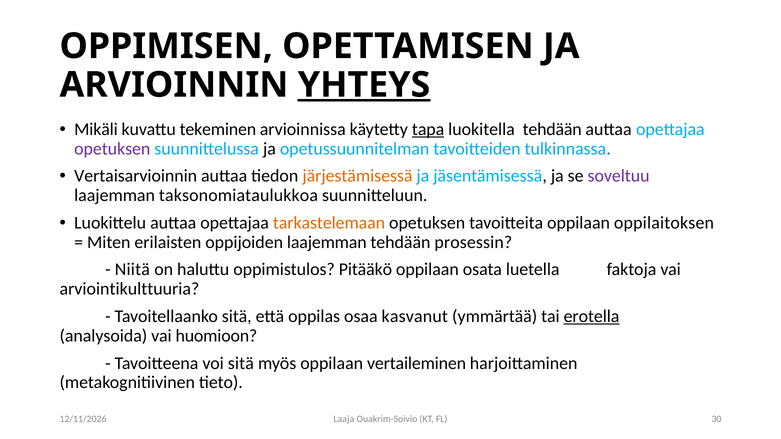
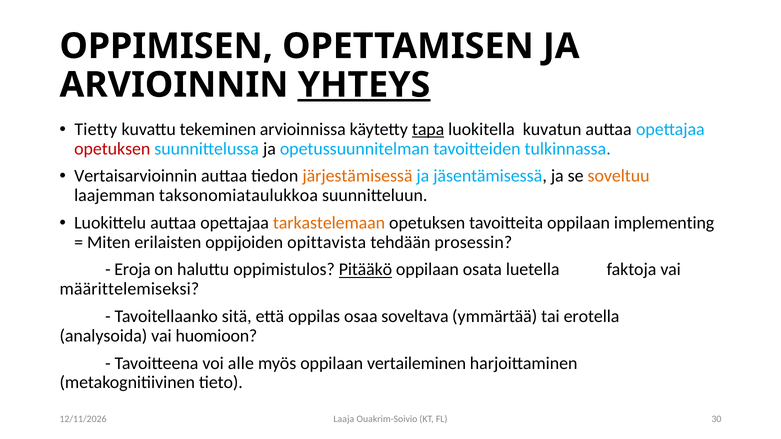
Mikäli: Mikäli -> Tietty (96, 129)
luokitella tehdään: tehdään -> kuvatun (552, 129)
opetuksen colour: purple -> red (112, 149)
soveltuu colour: purple -> orange (619, 176)
oppilaitoksen: oppilaitoksen -> implementing (664, 223)
oppijoiden laajemman: laajemman -> opittavista (327, 242)
Niitä: Niitä -> Eroja (133, 270)
Pitääkö underline: none -> present (365, 270)
arviointikulttuuria: arviointikulttuuria -> määrittelemiseksi (129, 289)
kasvanut: kasvanut -> soveltava (415, 317)
erotella underline: present -> none (592, 317)
voi sitä: sitä -> alle (241, 363)
